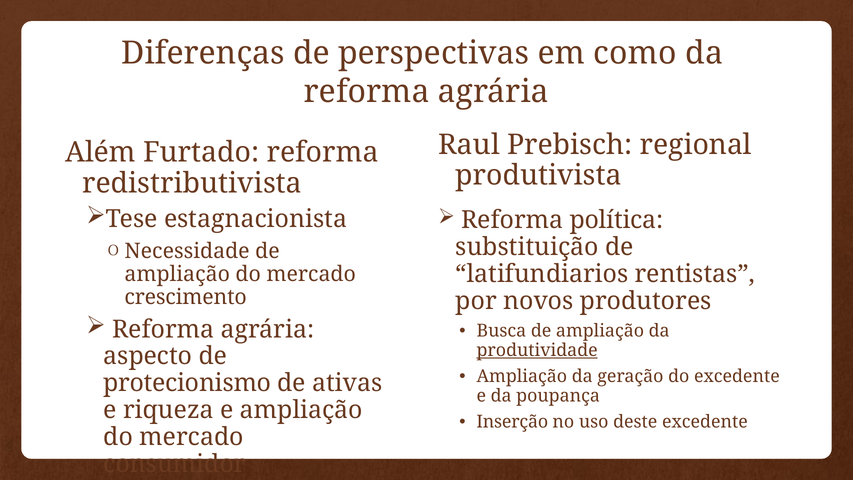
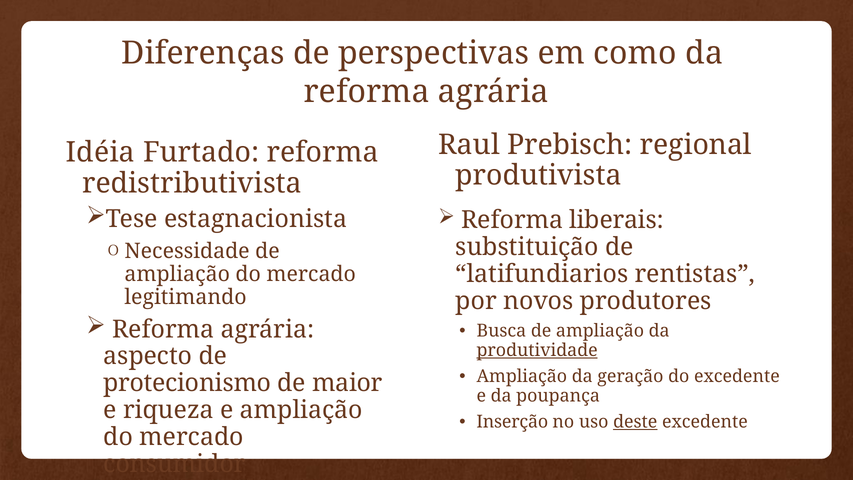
Além: Além -> Idéia (100, 153)
política: política -> liberais (616, 220)
crescimento: crescimento -> legitimando (186, 297)
ativas: ativas -> maior (347, 383)
deste underline: none -> present (635, 422)
